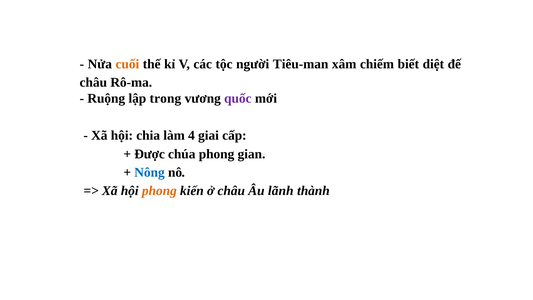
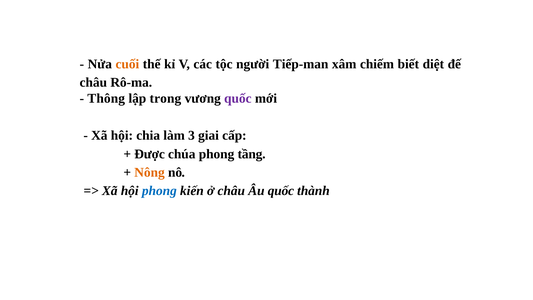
Tiêu-man: Tiêu-man -> Tiếp-man (301, 64)
Ruộng: Ruộng -> Thông (106, 98)
4: 4 -> 3 (191, 135)
gian: gian -> tầng (252, 154)
Nông colour: blue -> orange (150, 172)
phong colour: orange -> blue (159, 191)
Âu lãnh: lãnh -> quốc (281, 191)
